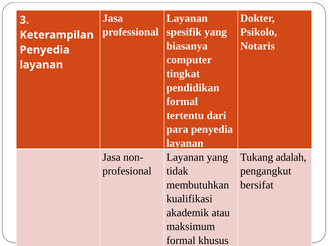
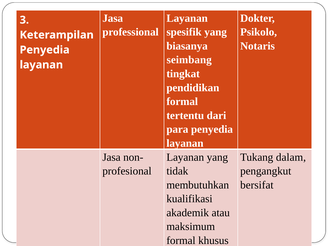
computer: computer -> seimbang (189, 60)
adalah: adalah -> dalam (291, 157)
